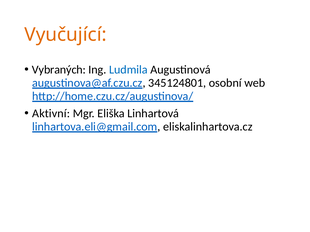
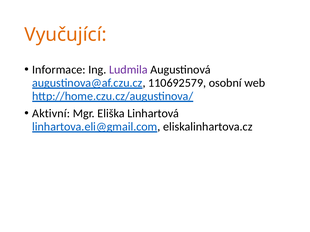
Vybraných: Vybraných -> Informace (59, 70)
Ludmila colour: blue -> purple (128, 70)
345124801: 345124801 -> 110692579 (177, 83)
